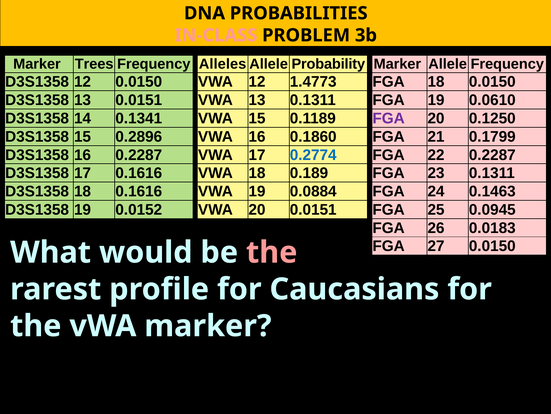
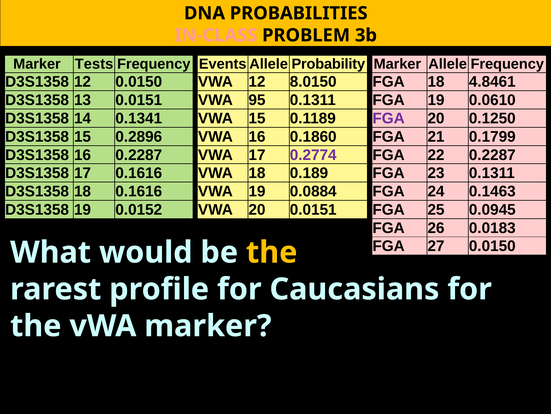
Trees: Trees -> Tests (94, 64)
Alleles: Alleles -> Events (223, 64)
1.4773: 1.4773 -> 8.0150 (313, 82)
18 0.0150: 0.0150 -> 4.8461 (492, 82)
VWA 13: 13 -> 95 (257, 100)
0.2774 colour: blue -> purple (313, 155)
the colour: pink -> yellow (272, 252)
